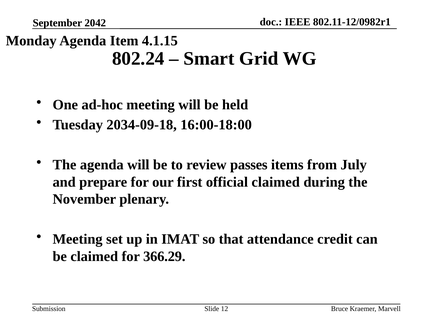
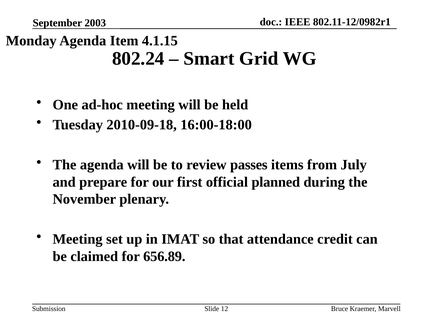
2042: 2042 -> 2003 (95, 23)
2034-09-18: 2034-09-18 -> 2010-09-18 (142, 125)
official claimed: claimed -> planned (276, 182)
366.29: 366.29 -> 656.89 (164, 256)
